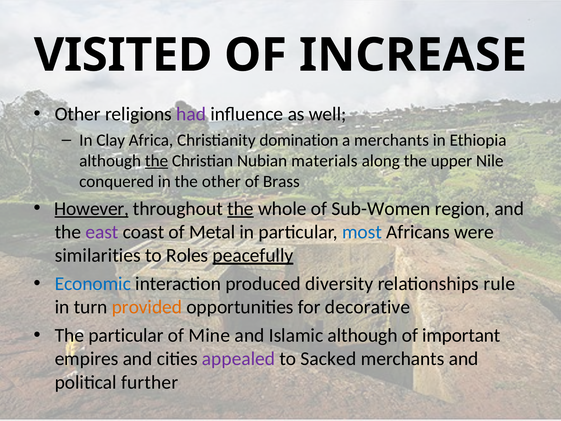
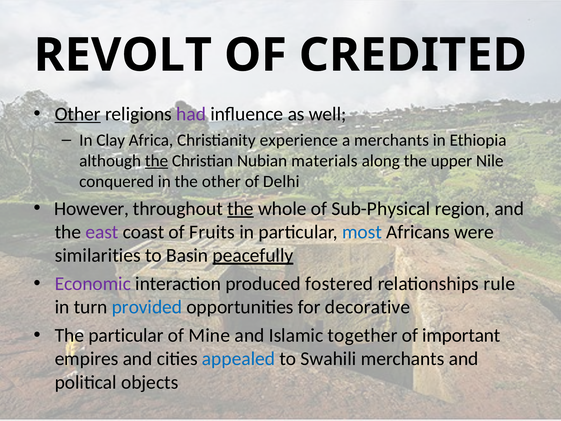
VISITED: VISITED -> REVOLT (123, 55)
INCREASE: INCREASE -> CREDITED (413, 55)
Other underline: none -> present (78, 114)
domination: domination -> experience (299, 140)
Brass: Brass -> Delhi (281, 181)
However underline: present -> none (92, 208)
Sub-Women: Sub-Women -> Sub-Physical (381, 208)
Metal: Metal -> Fruits (212, 232)
Roles: Roles -> Basin (187, 255)
Economic colour: blue -> purple (93, 284)
diversity: diversity -> fostered (339, 284)
provided colour: orange -> blue (147, 307)
Islamic although: although -> together (363, 335)
appealed colour: purple -> blue (239, 359)
Sacked: Sacked -> Swahili (328, 359)
further: further -> objects (150, 382)
